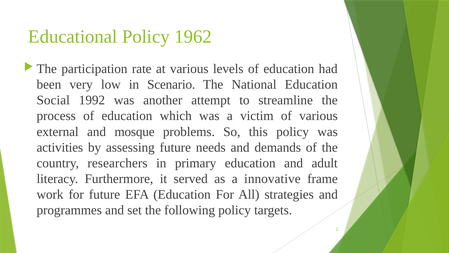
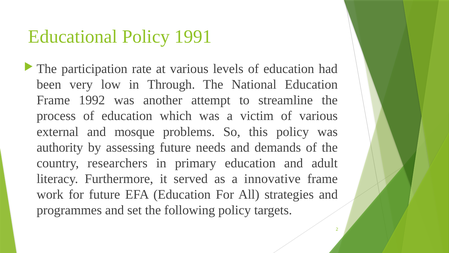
1962: 1962 -> 1991 (193, 37)
Scenario: Scenario -> Through (171, 84)
Social: Social -> Frame (53, 100)
activities: activities -> authority (60, 147)
